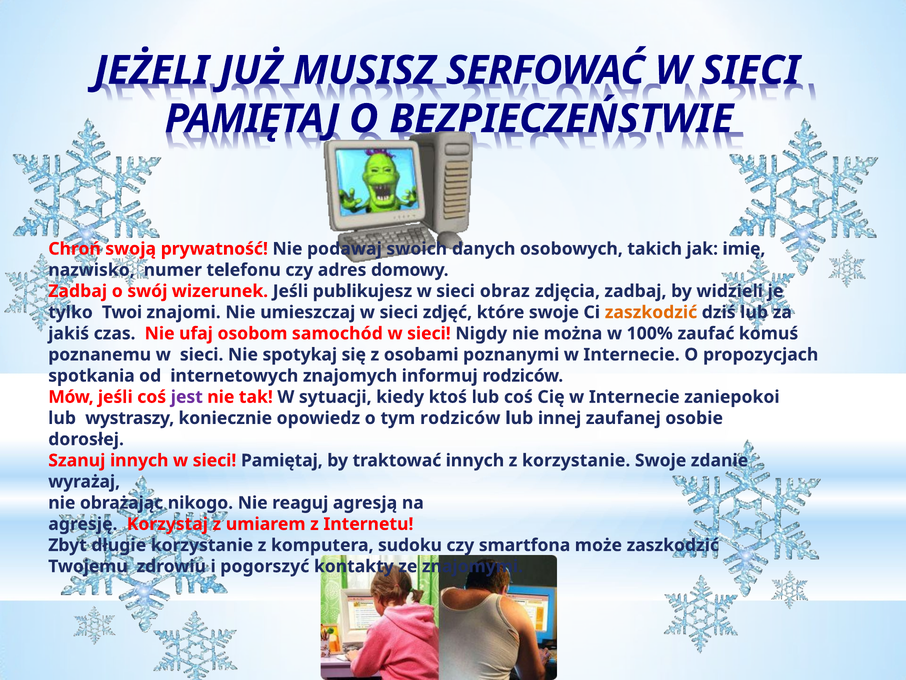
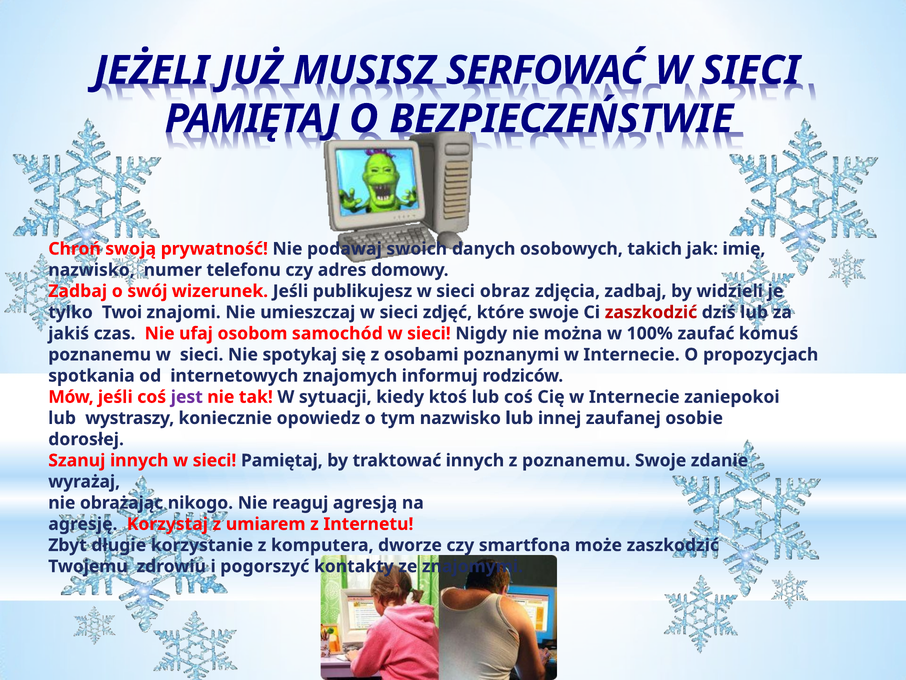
zaszkodzić colour: orange -> red (651, 312)
tym rodziców: rodziców -> nazwisko (460, 418)
z korzystanie: korzystanie -> poznanemu (576, 460)
sudoku: sudoku -> dworze (410, 545)
